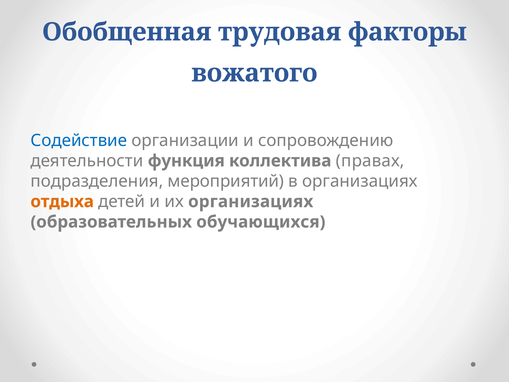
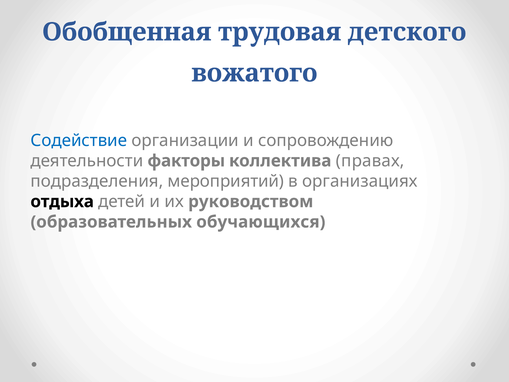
факторы: факторы -> детского (407, 32)
функция: функция -> факторы (186, 161)
отдыха colour: orange -> black (62, 201)
их организациях: организациях -> руководством (251, 201)
